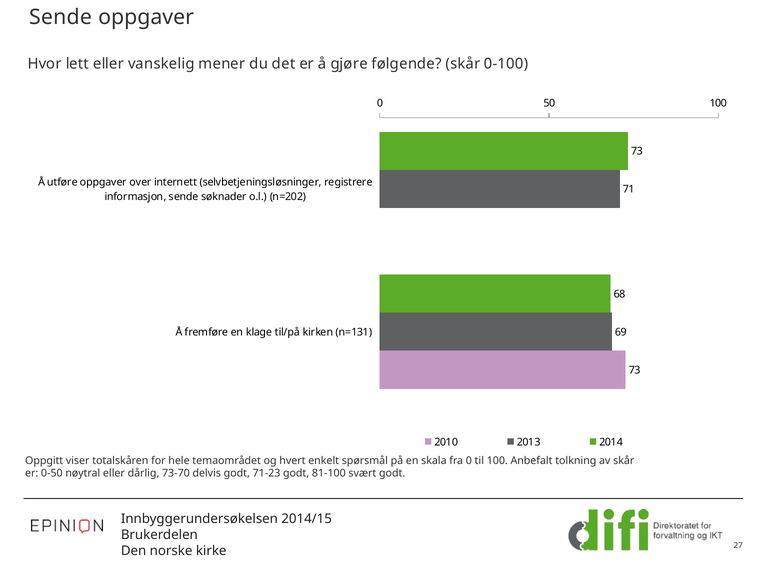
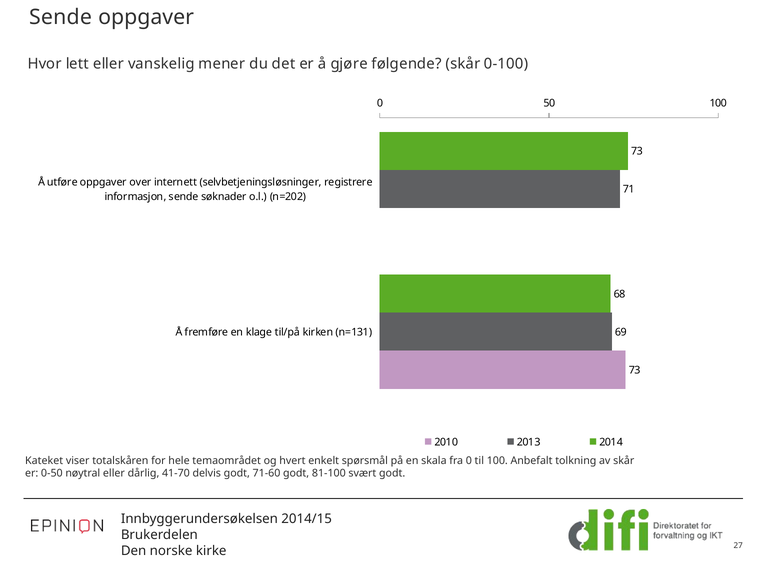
Oppgitt: Oppgitt -> Kateket (44, 461)
73-70: 73-70 -> 41-70 (176, 474)
71-23: 71-23 -> 71-60 (266, 474)
